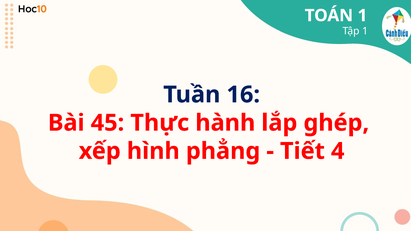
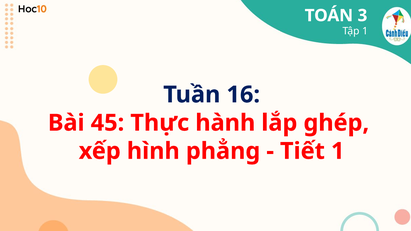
TOÁN 1: 1 -> 3 (362, 16)
Tiết 4: 4 -> 1 (338, 151)
